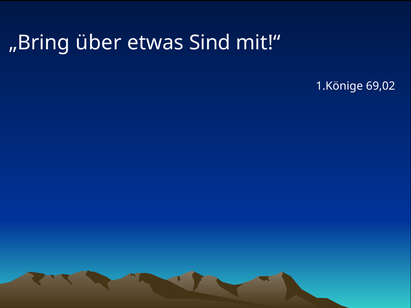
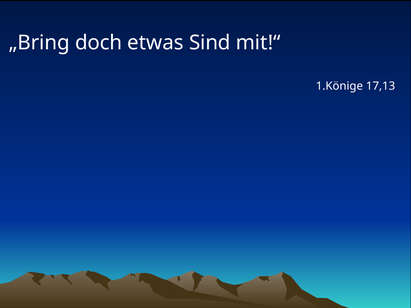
über: über -> doch (99, 43)
69,02: 69,02 -> 17,13 (381, 86)
